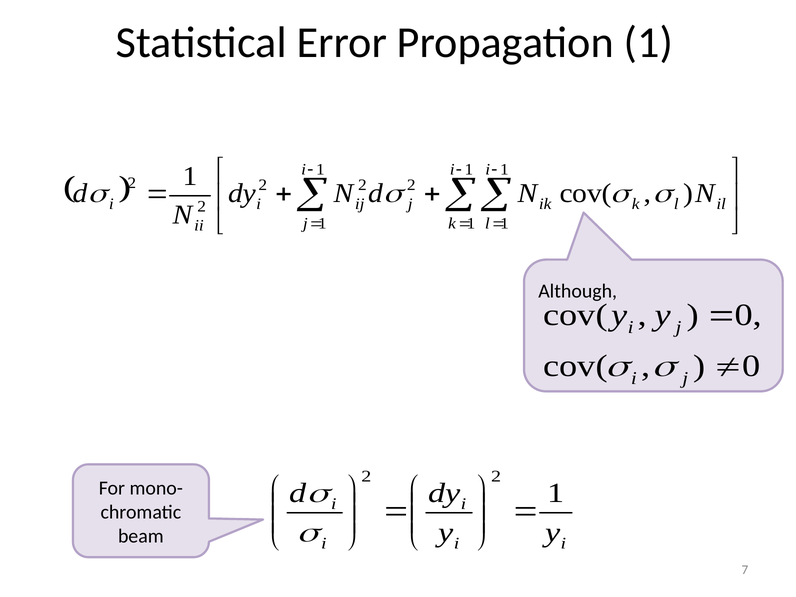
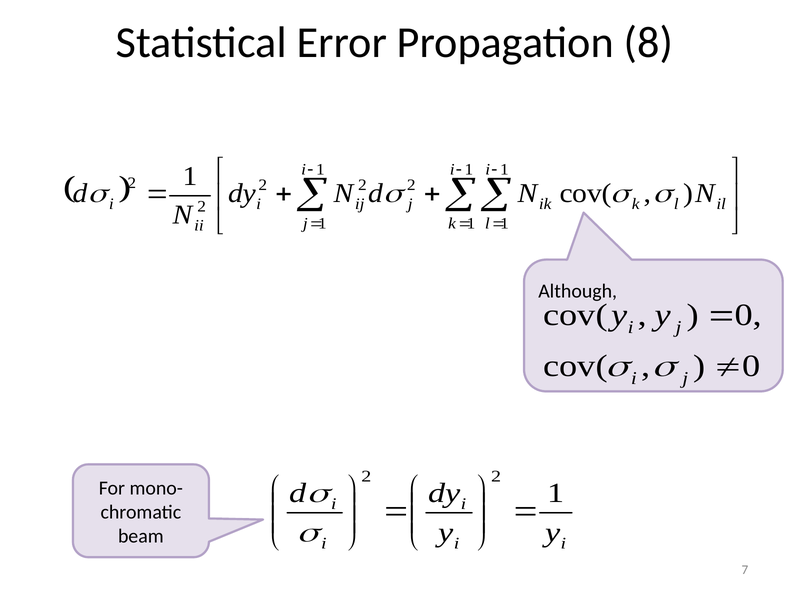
Propagation 1: 1 -> 8 (648, 43)
